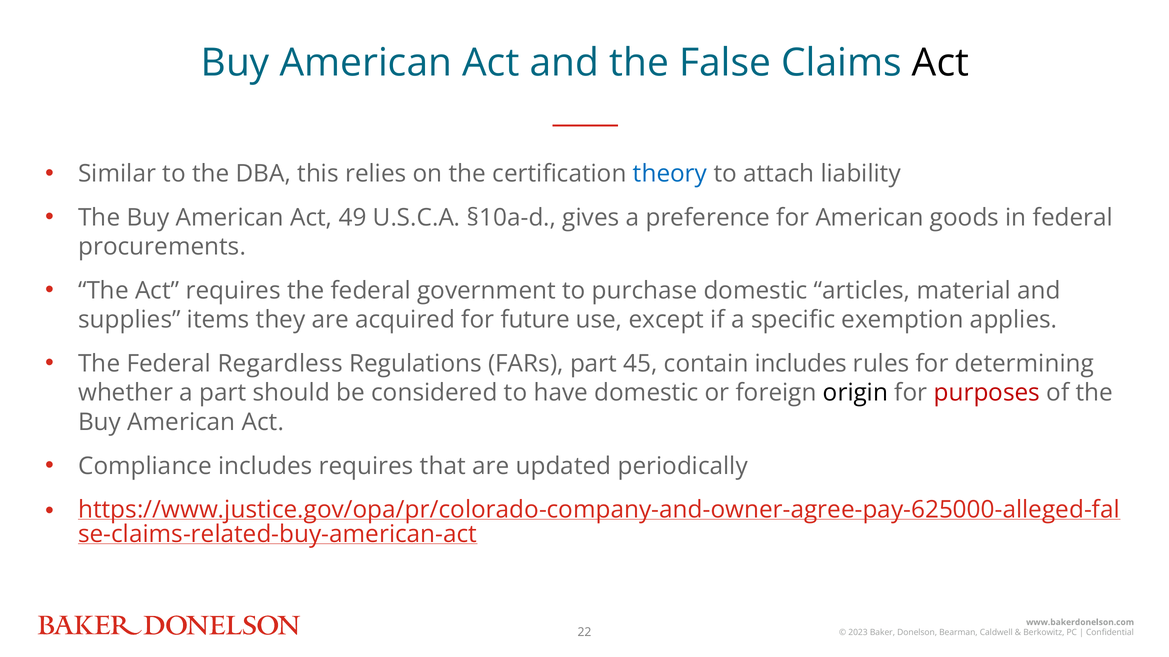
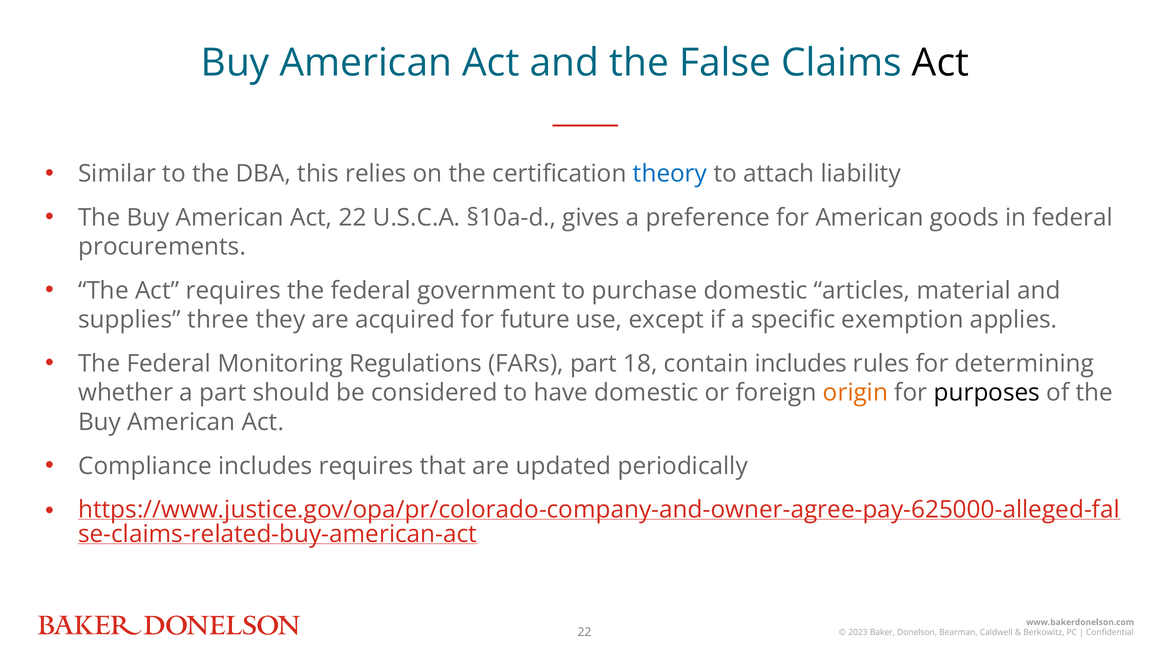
Act 49: 49 -> 22 (353, 218)
items: items -> three (218, 320)
Regardless: Regardless -> Monitoring (280, 364)
45: 45 -> 18 (641, 364)
origin colour: black -> orange (856, 393)
purposes colour: red -> black (987, 393)
